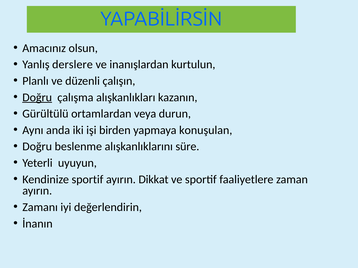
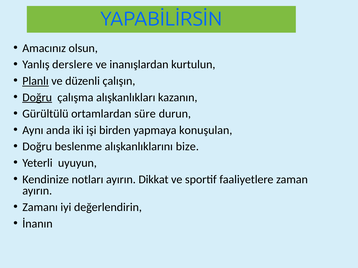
Planlı underline: none -> present (35, 81)
veya: veya -> süre (145, 114)
süre: süre -> bize (187, 147)
Kendinize sportif: sportif -> notları (87, 180)
